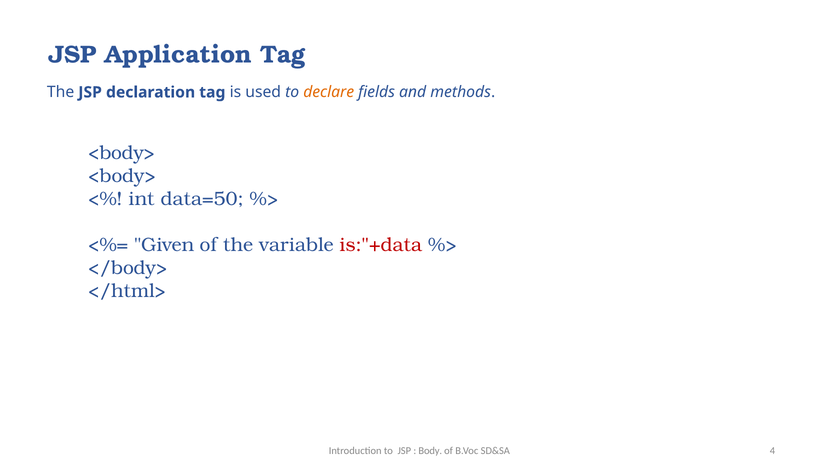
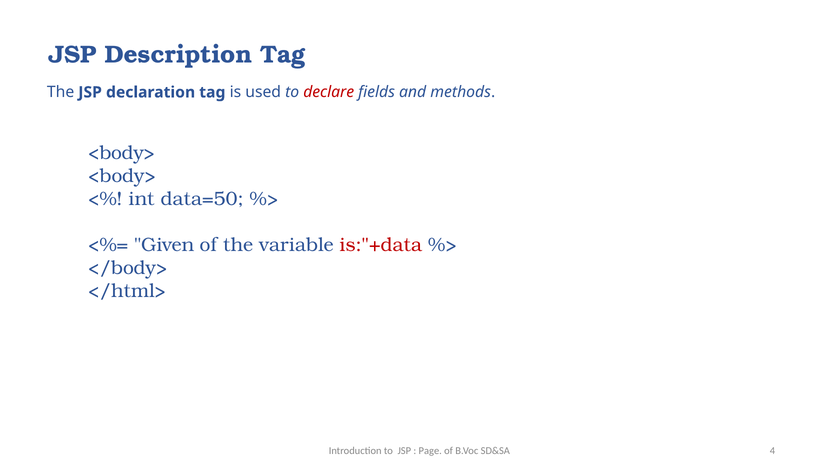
Application: Application -> Description (178, 55)
declare colour: orange -> red (329, 92)
Body: Body -> Page (430, 451)
